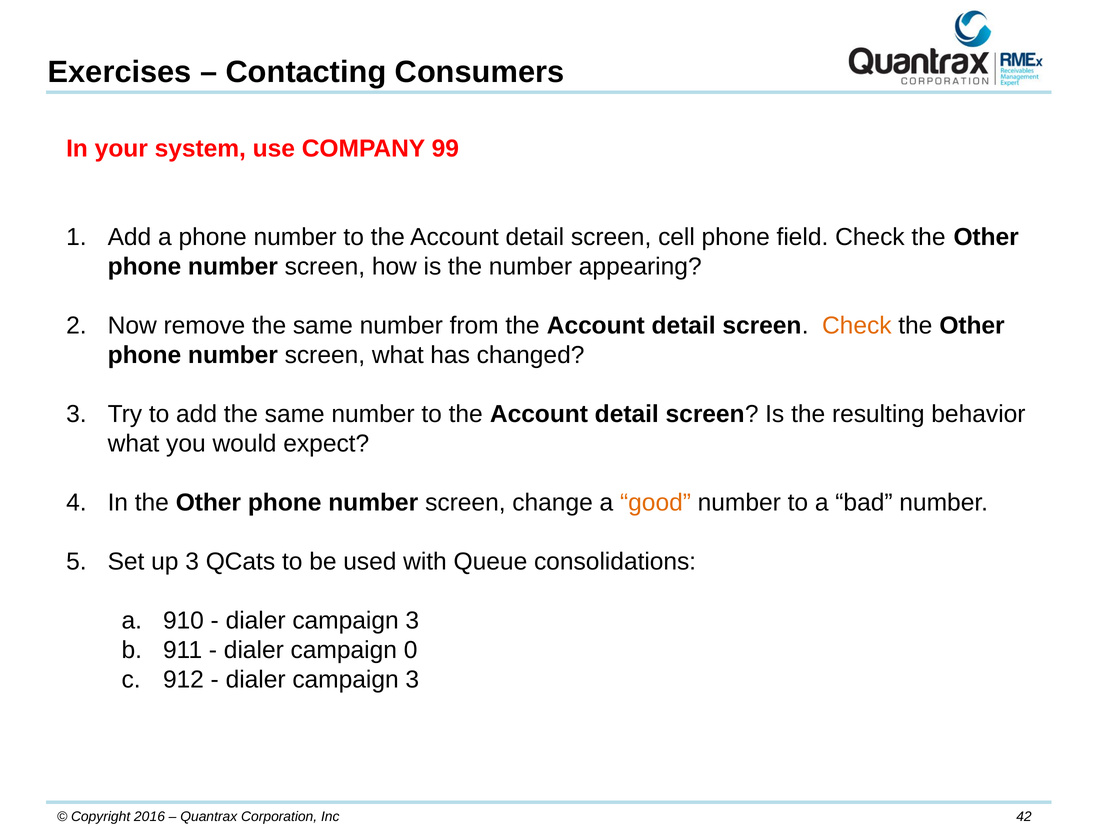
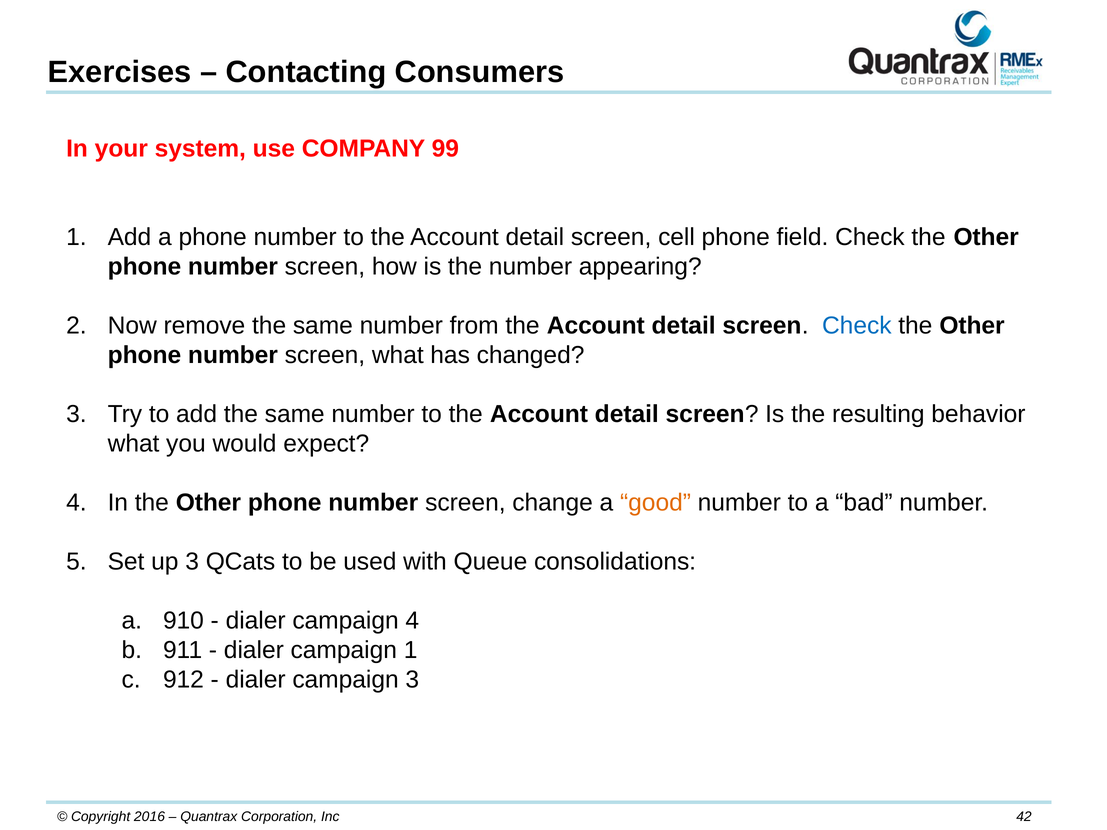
Check colour: orange -> blue (857, 326)
3: 3 -> 4 (412, 621)
campaign 0: 0 -> 1 (411, 650)
